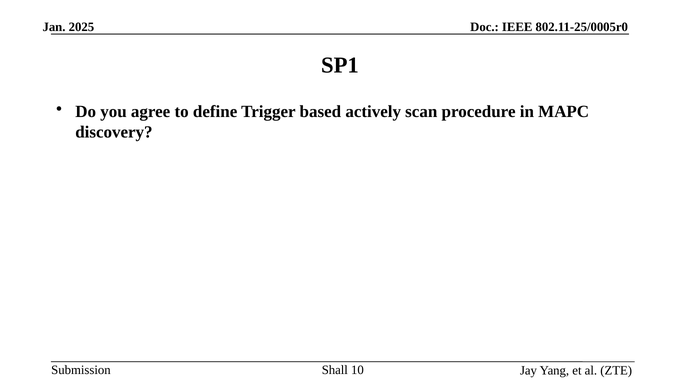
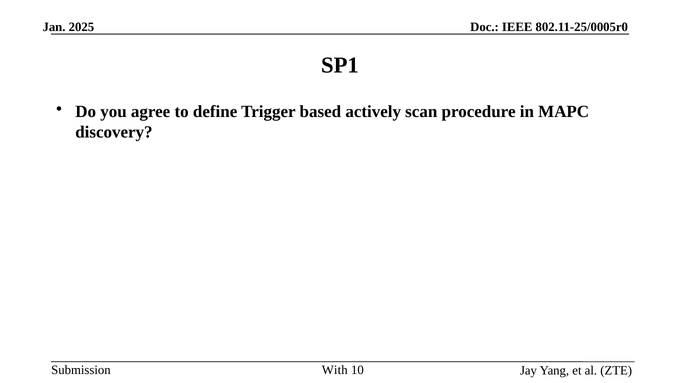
Shall: Shall -> With (335, 370)
